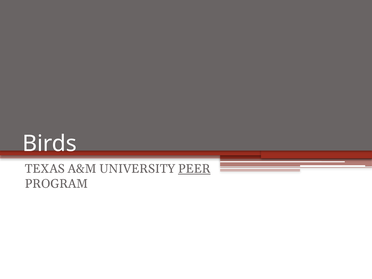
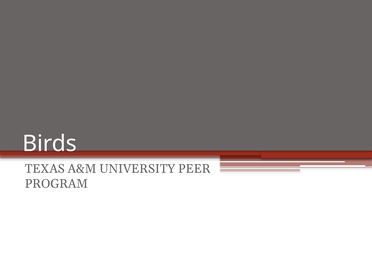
PEER underline: present -> none (194, 169)
